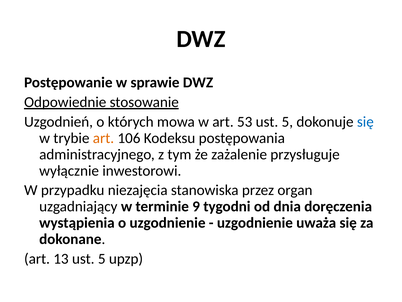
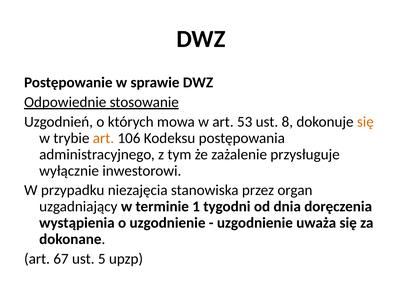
53 ust 5: 5 -> 8 (287, 121)
się colour: blue -> orange (365, 121)
9: 9 -> 1 (196, 206)
13: 13 -> 67 (61, 258)
